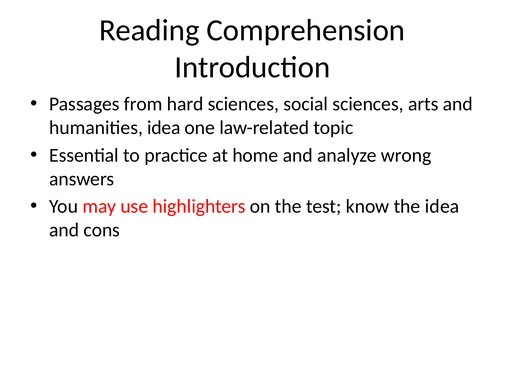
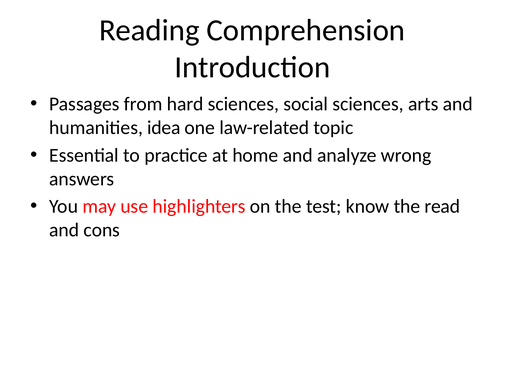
the idea: idea -> read (442, 206)
